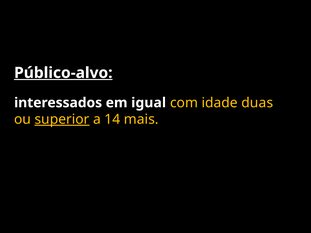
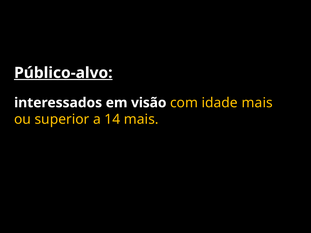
igual: igual -> visão (149, 103)
idade duas: duas -> mais (257, 103)
superior underline: present -> none (62, 119)
